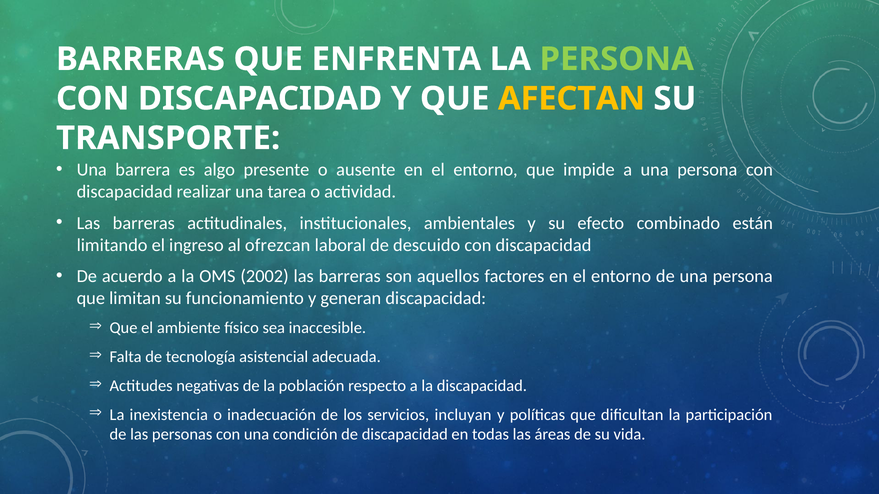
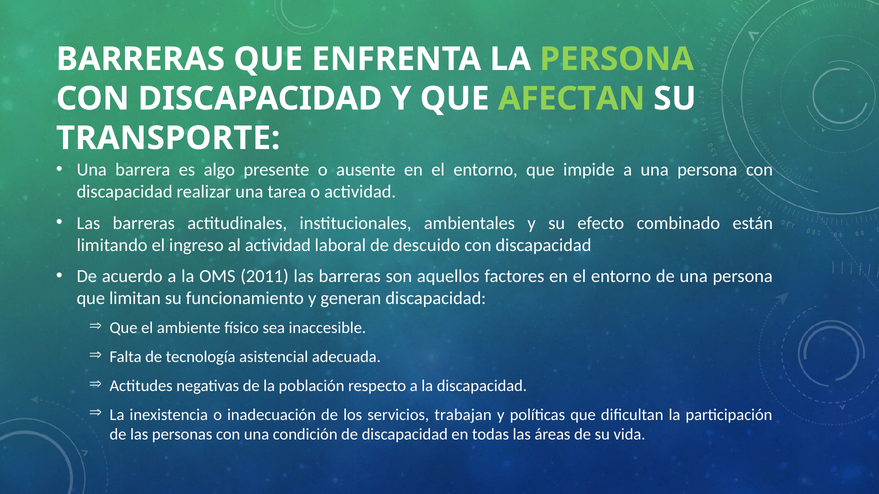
AFECTAN colour: yellow -> light green (572, 99)
al ofrezcan: ofrezcan -> actividad (278, 245)
2002: 2002 -> 2011 (265, 276)
incluyan: incluyan -> trabajan (463, 415)
